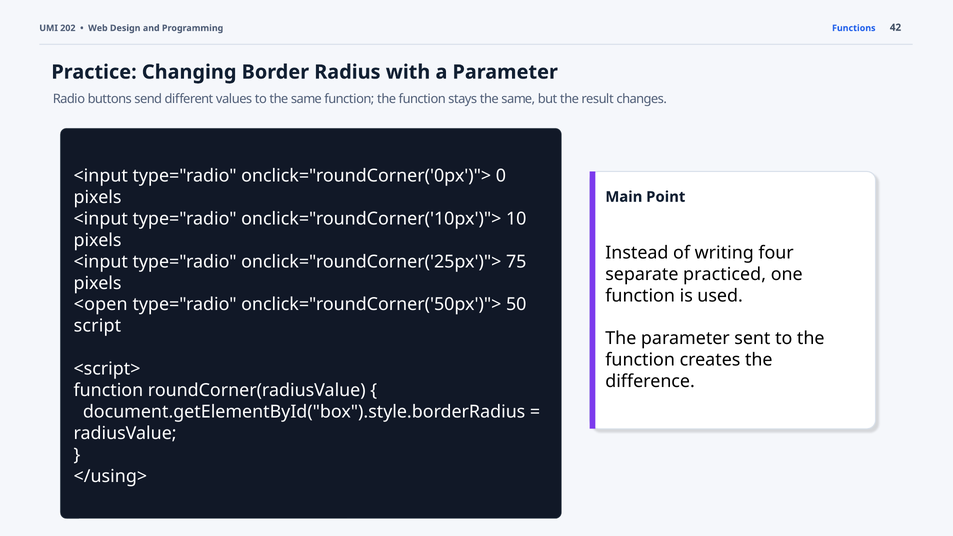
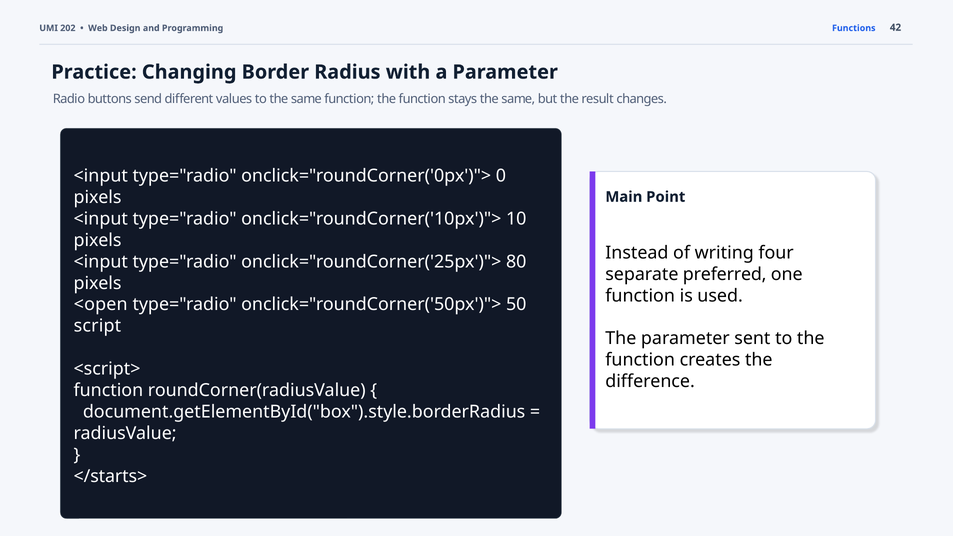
75: 75 -> 80 (516, 262)
practiced: practiced -> preferred (725, 274)
</using>: </using> -> </starts> (110, 476)
